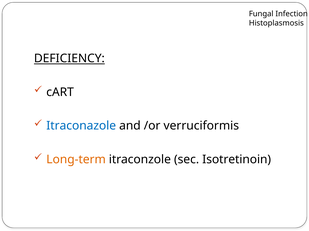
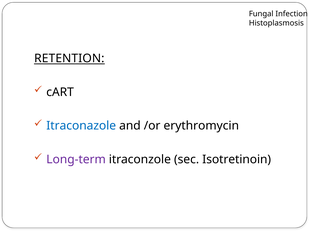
DEFICIENCY: DEFICIENCY -> RETENTION (69, 59)
verruciformis: verruciformis -> erythromycin (201, 126)
Long-term colour: orange -> purple (76, 160)
